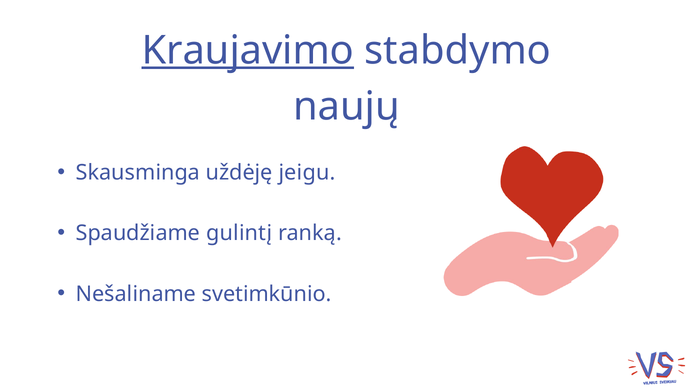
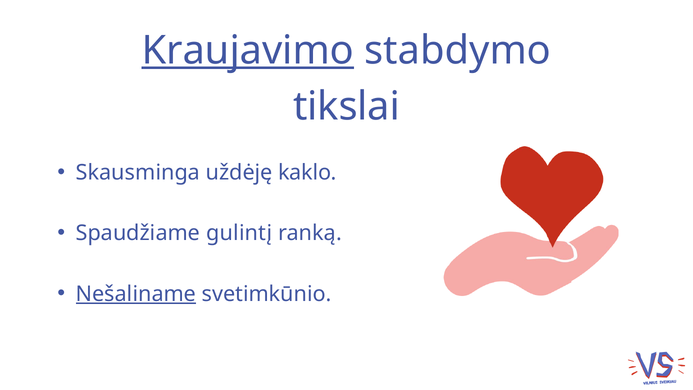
naujų: naujų -> tikslai (347, 107)
jeigu: jeigu -> kaklo (307, 173)
Nešaliname underline: none -> present (136, 294)
